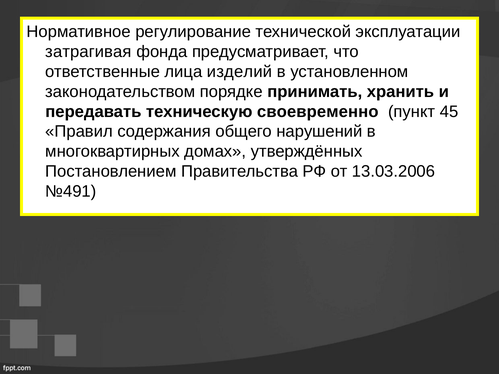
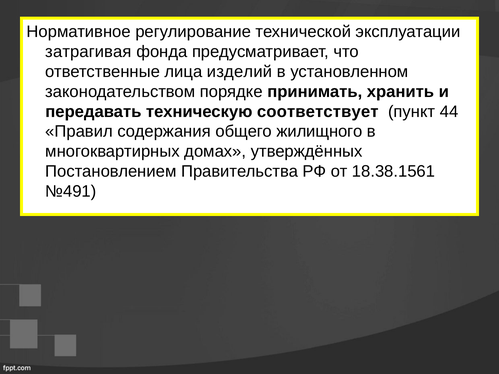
своевременно: своевременно -> соответствует (318, 112)
45: 45 -> 44 (449, 112)
нарушений: нарушений -> жилищного (319, 132)
13.03.2006: 13.03.2006 -> 18.38.1561 (394, 172)
